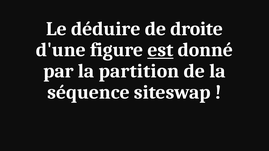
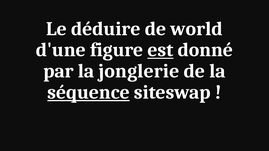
droite: droite -> world (196, 29)
partition: partition -> jonglerie (139, 71)
séquence underline: none -> present (89, 92)
